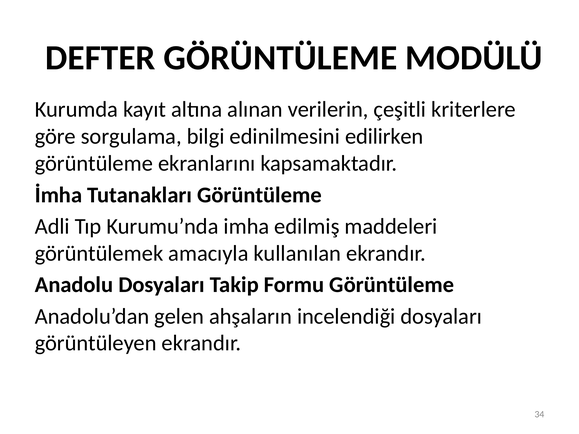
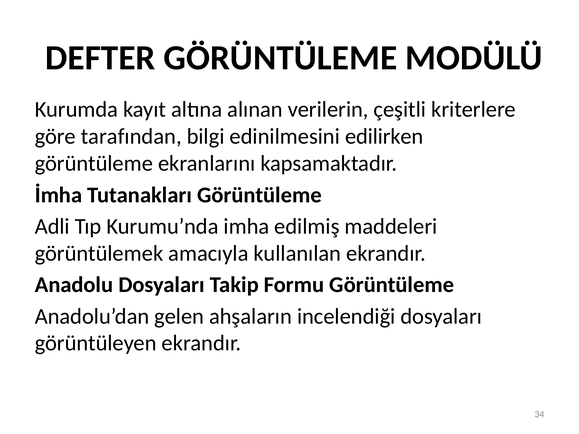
sorgulama: sorgulama -> tarafından (131, 137)
